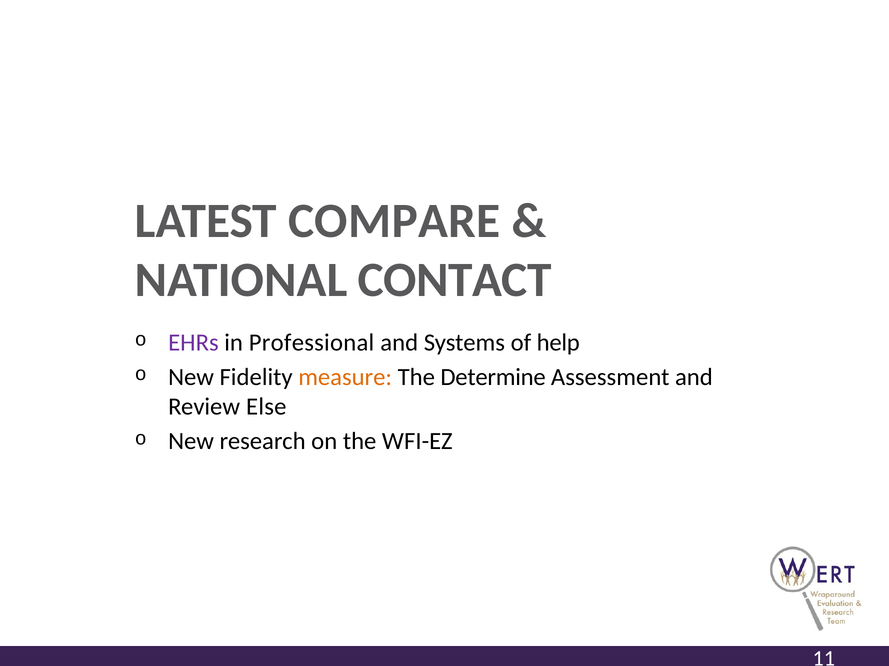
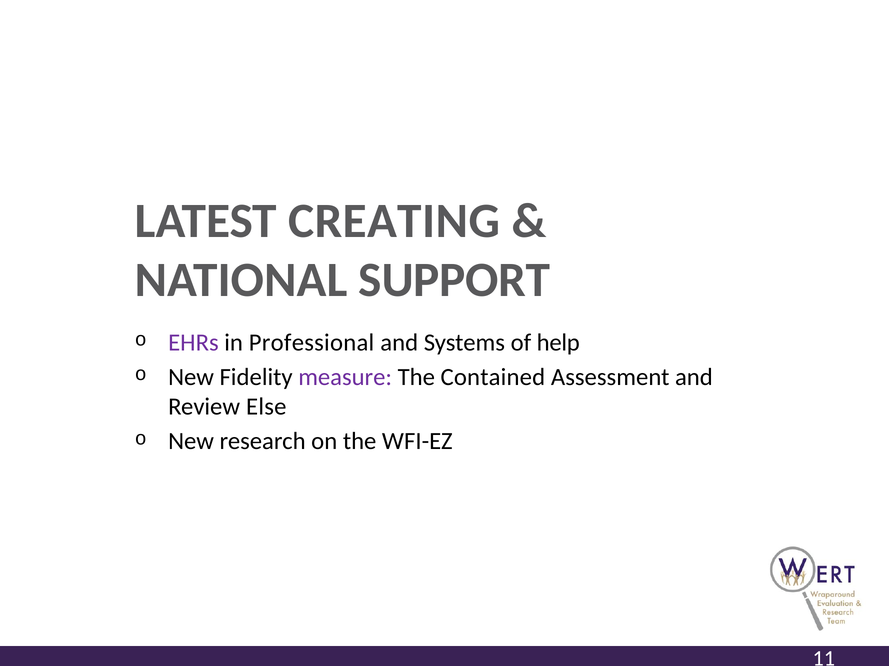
COMPARE: COMPARE -> CREATING (394, 221)
CONTACT: CONTACT -> SUPPORT (454, 281)
measure colour: orange -> purple (345, 377)
Determine: Determine -> Contained (493, 377)
